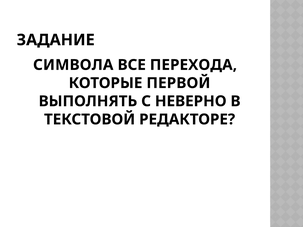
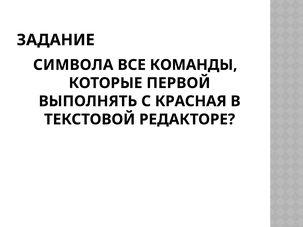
ПЕРЕХОДА: ПЕРЕХОДА -> КОМАНДЫ (194, 65)
НЕВЕРНО: НЕВЕРНО -> КРАСНАЯ (191, 101)
